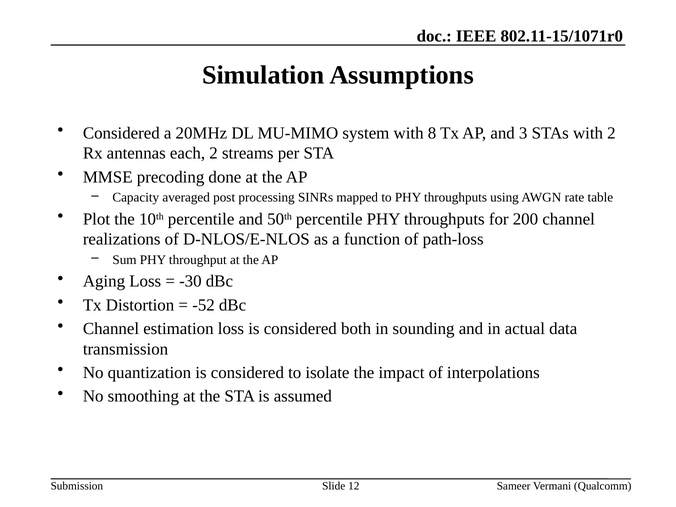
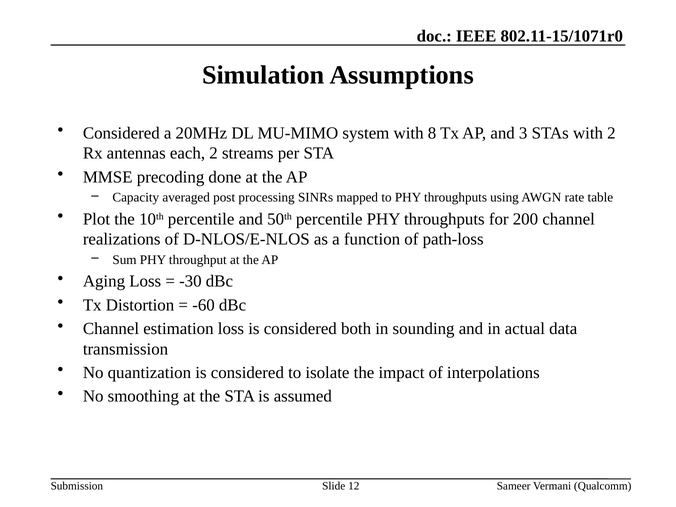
-52: -52 -> -60 (204, 305)
